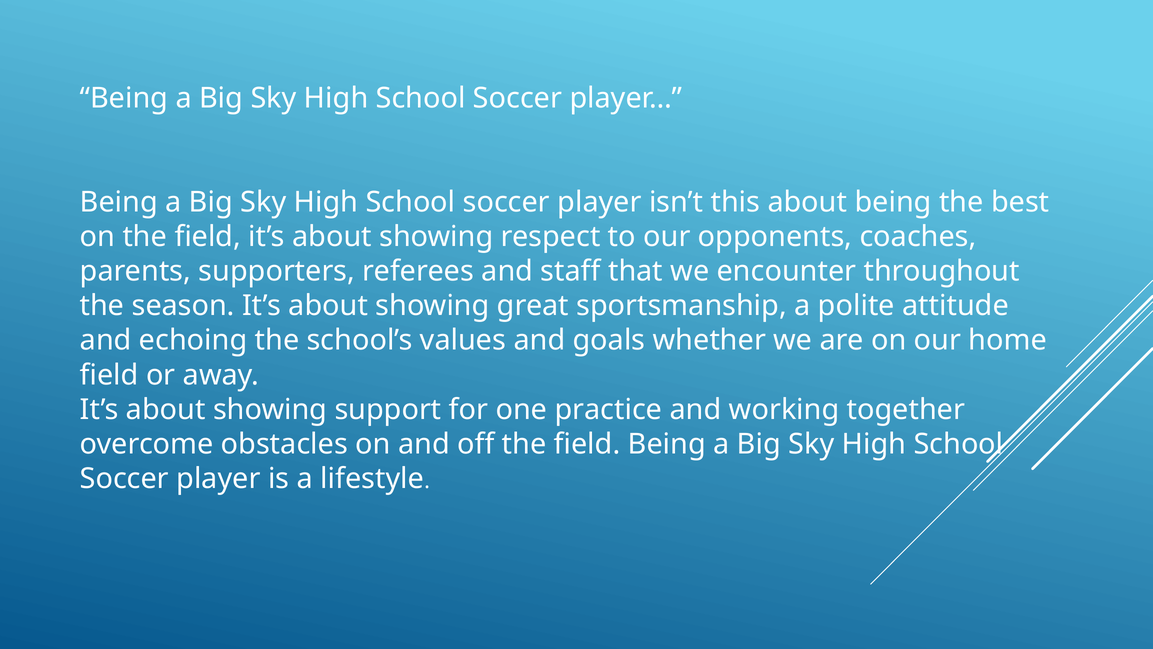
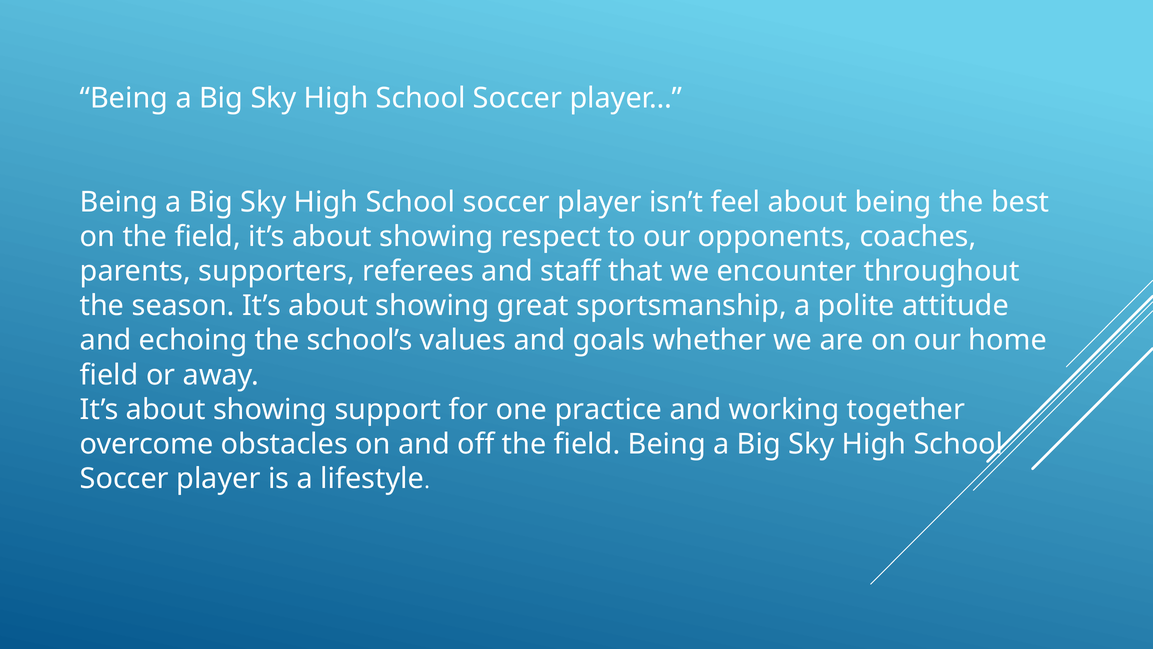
this: this -> feel (735, 202)
